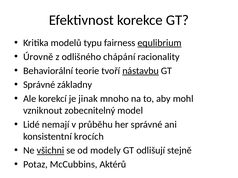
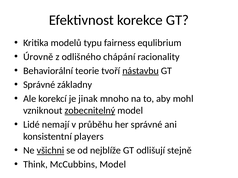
equlibrium underline: present -> none (160, 43)
zobecnitelný underline: none -> present (90, 111)
krocích: krocích -> players (89, 137)
modely: modely -> nejblíže (106, 151)
Potaz: Potaz -> Think (35, 165)
McCubbins Aktérů: Aktérů -> Model (113, 165)
